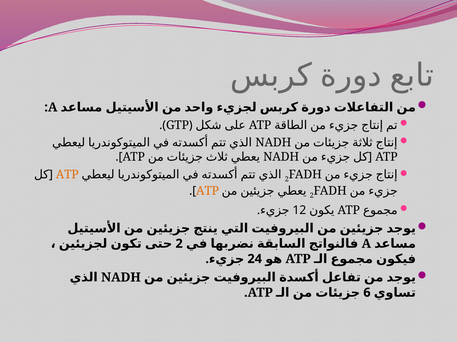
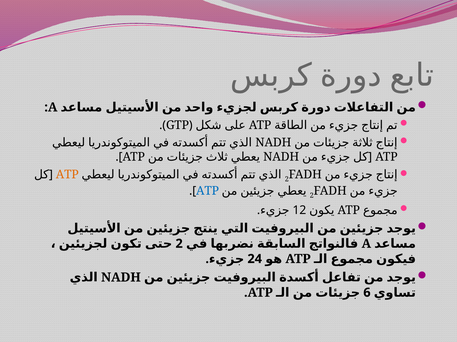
ATP colour: orange -> blue (208, 191)
